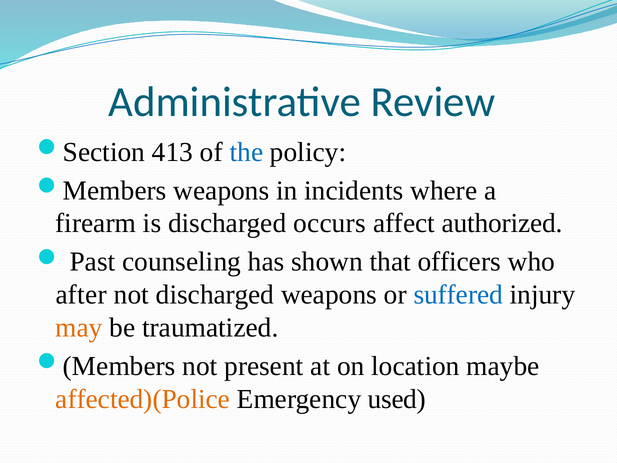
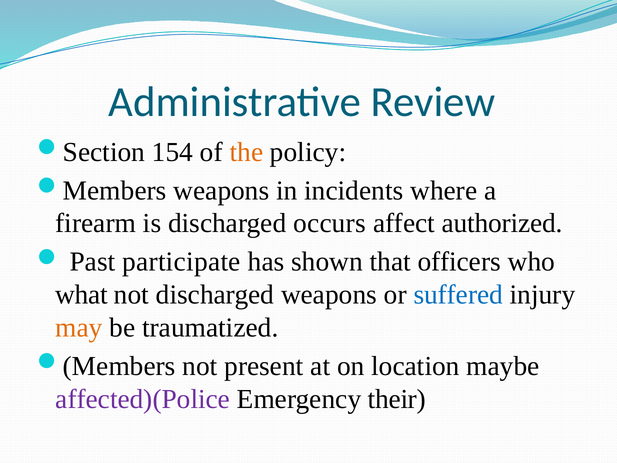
413: 413 -> 154 (173, 152)
the colour: blue -> orange (246, 152)
counseling: counseling -> participate (181, 262)
after: after -> what (81, 295)
affected)(Police colour: orange -> purple (143, 399)
used: used -> their (397, 399)
